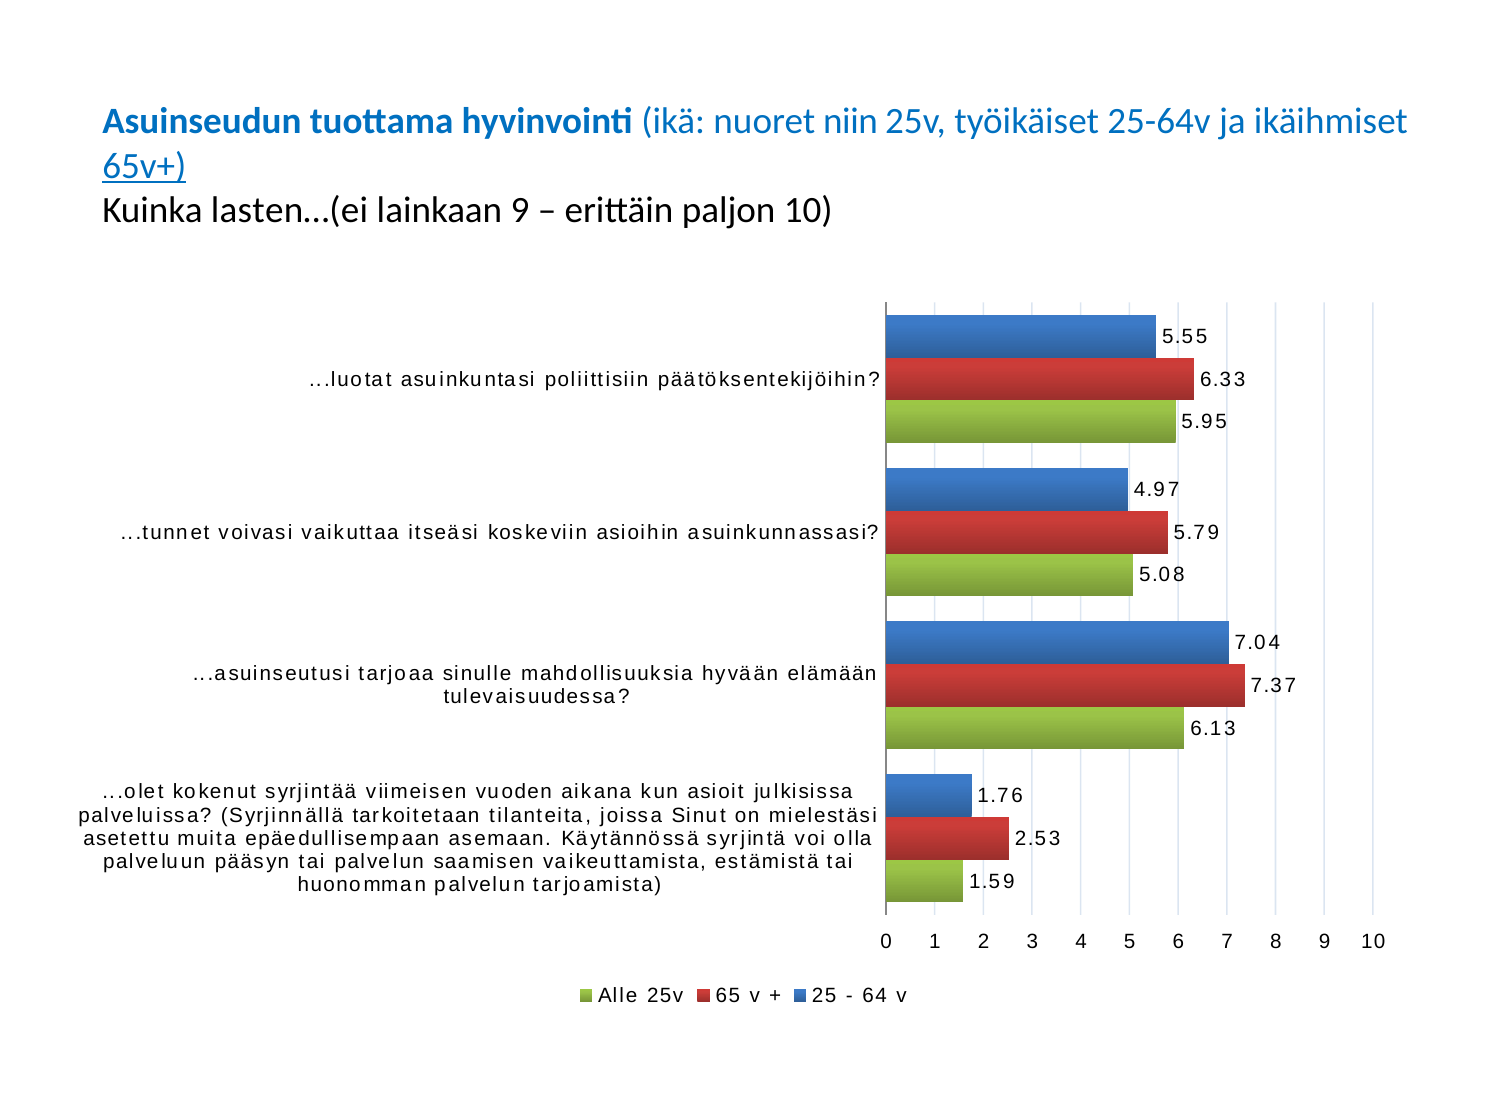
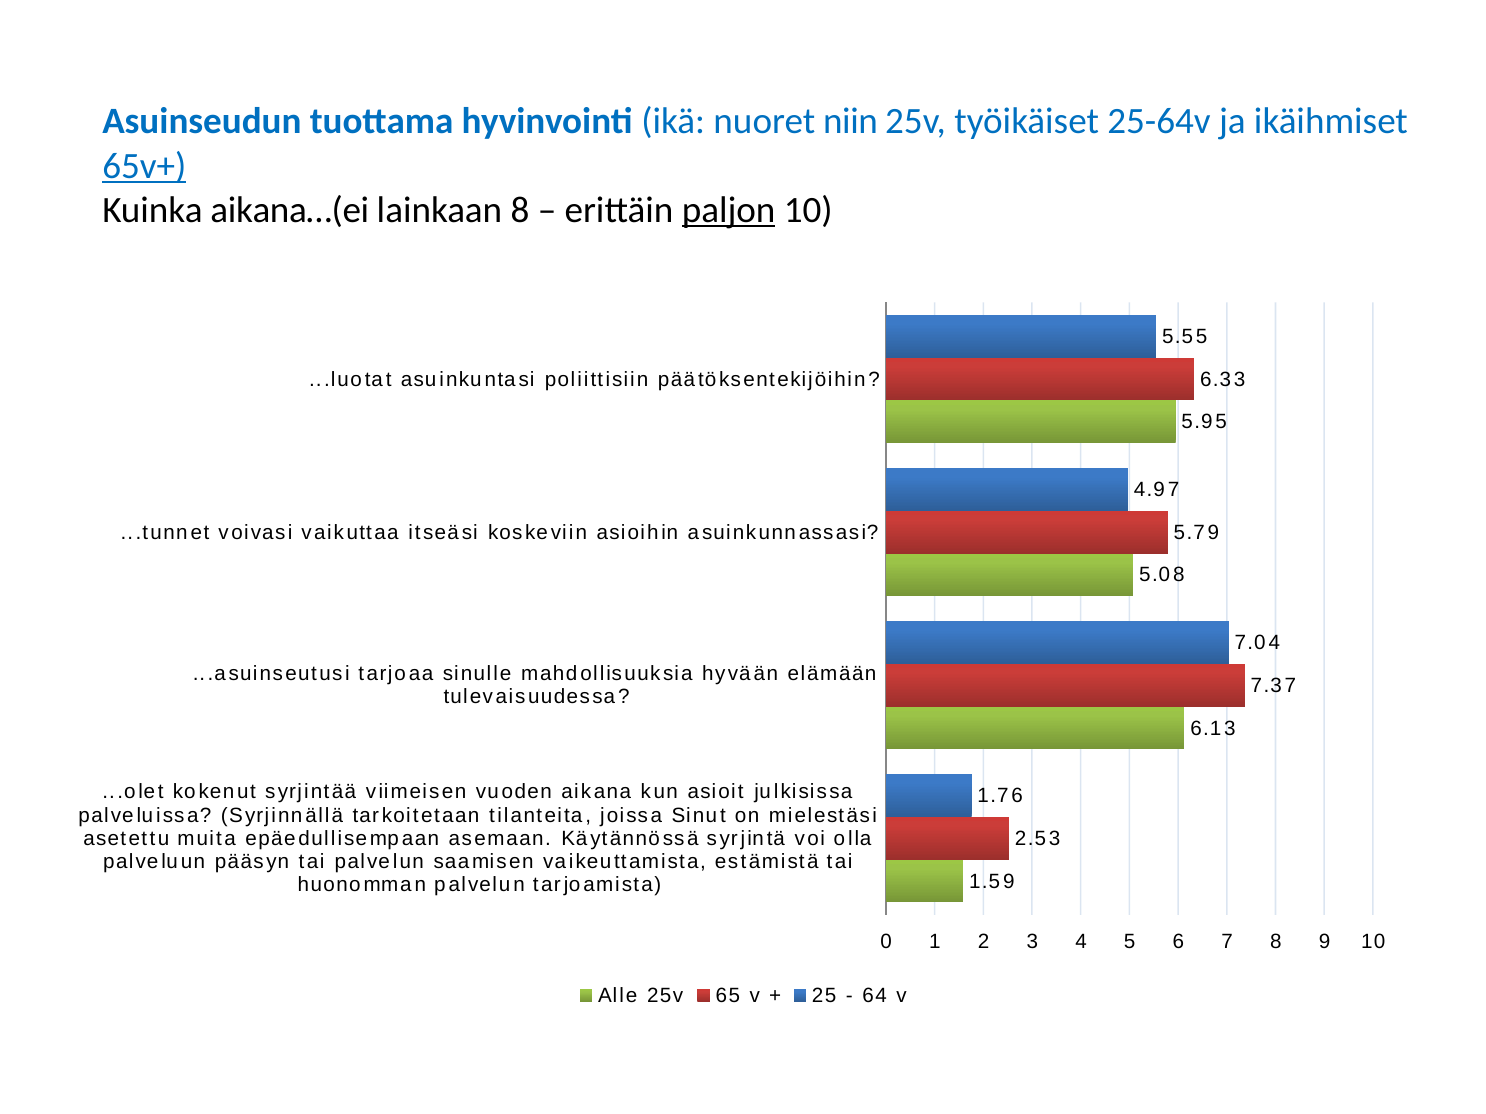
lasten…(ei: lasten…(ei -> aikana…(ei (290, 210)
lainkaan 9: 9 -> 8 (520, 210)
paljon underline: none -> present (729, 210)
